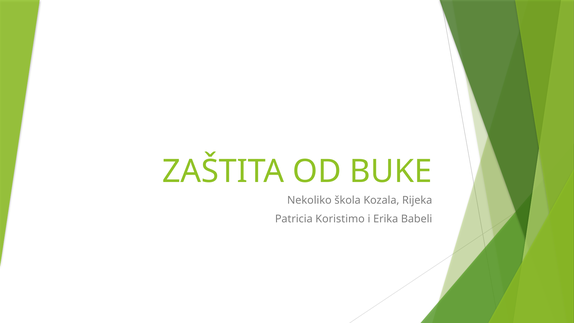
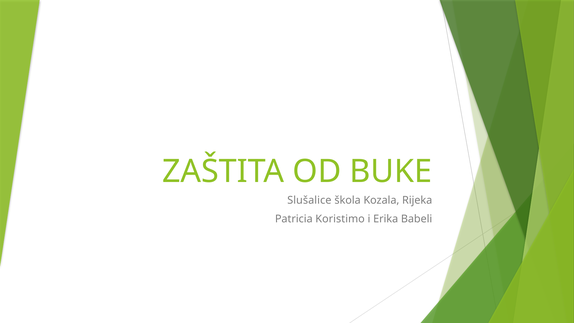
Nekoliko: Nekoliko -> Slušalice (309, 200)
